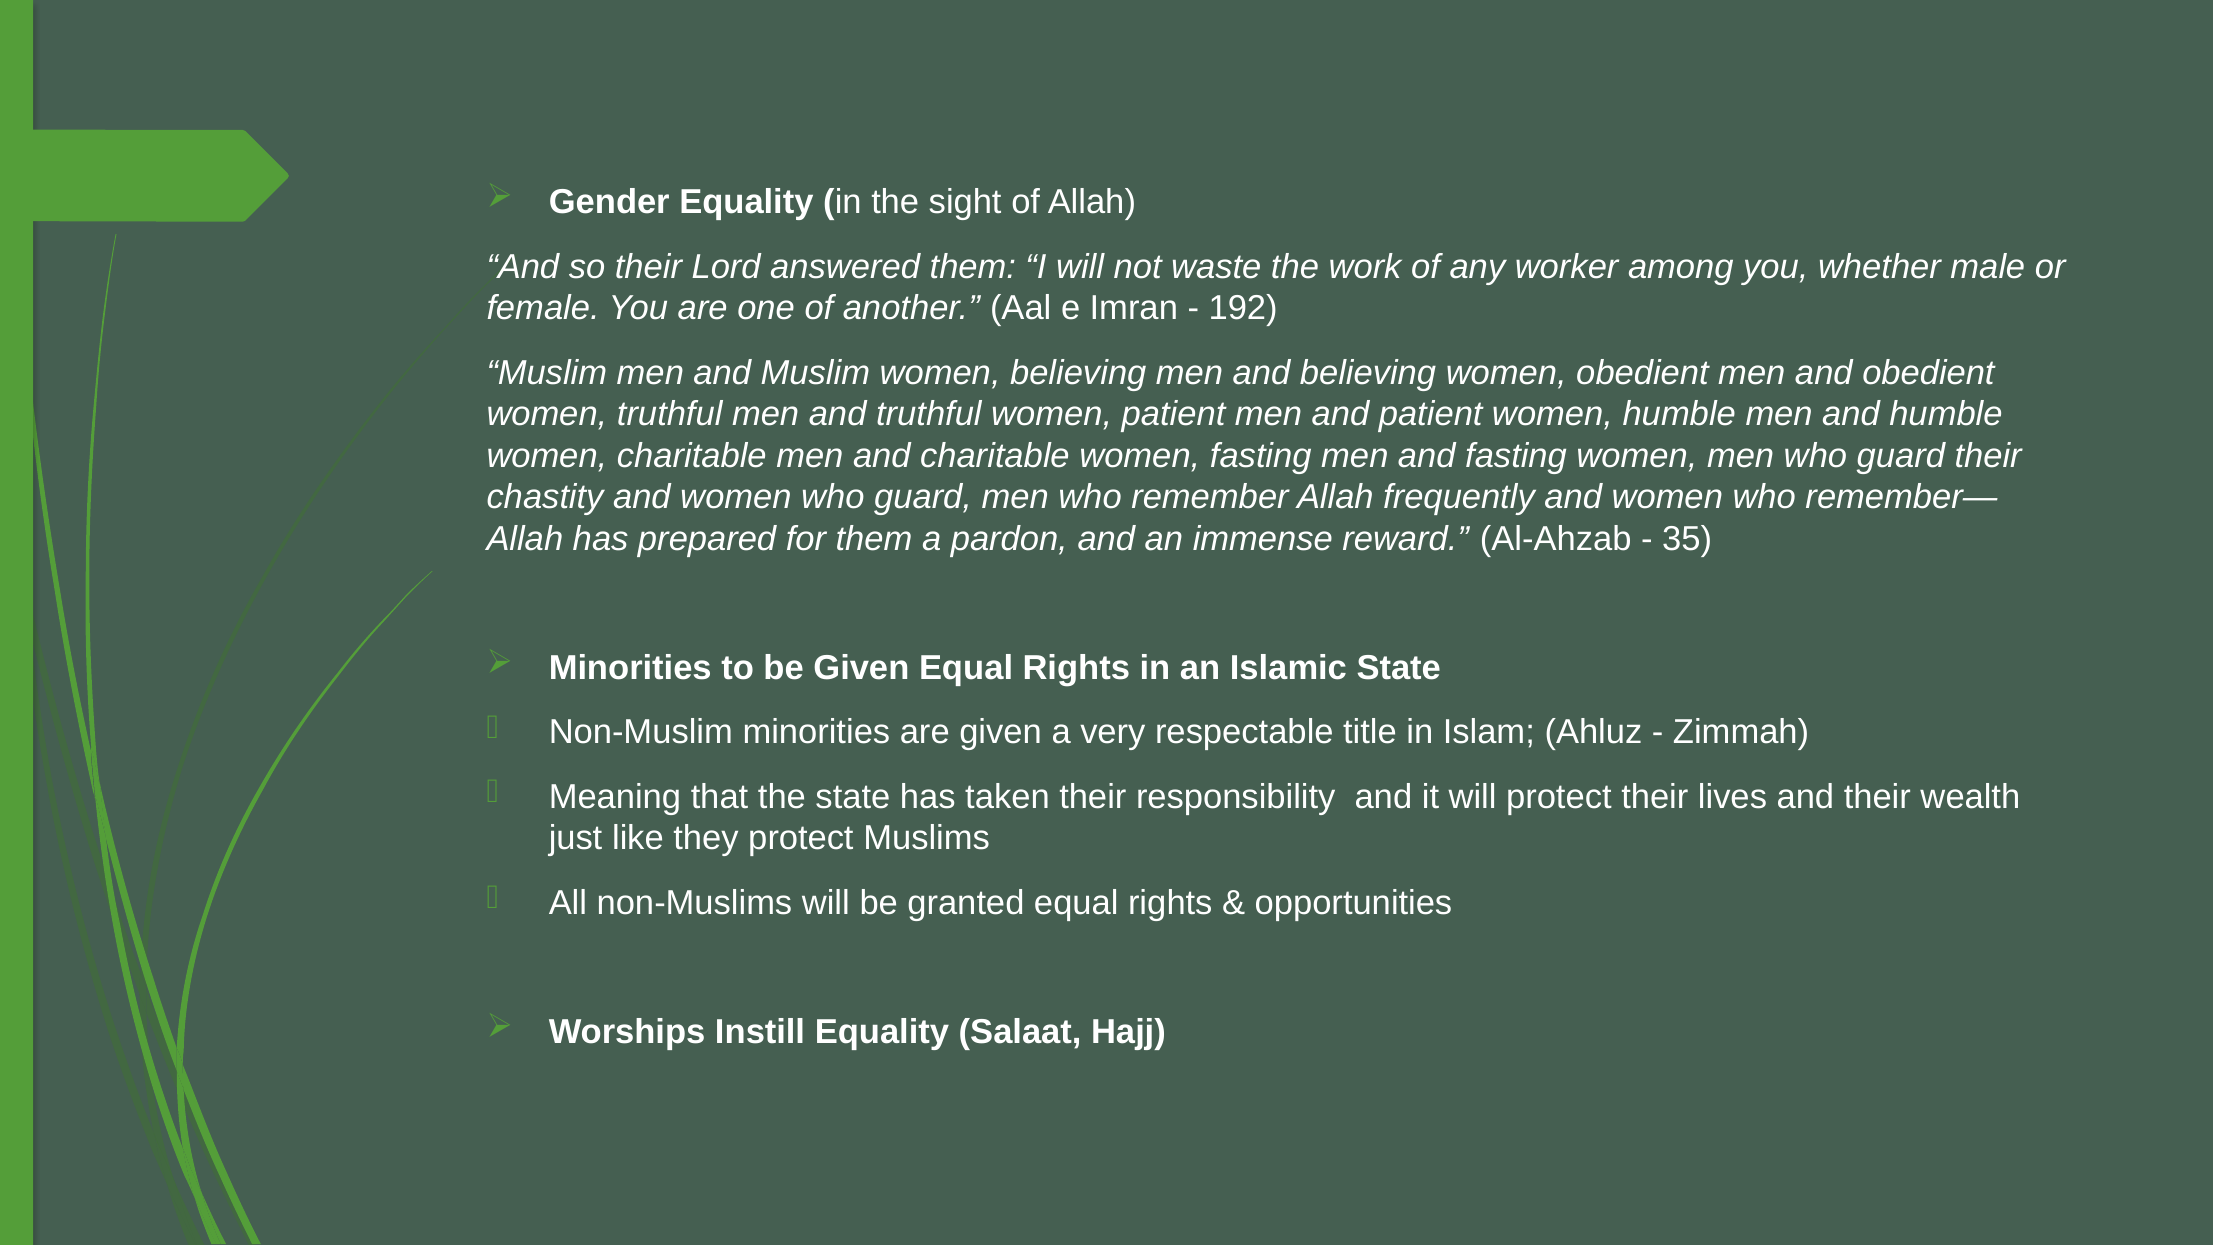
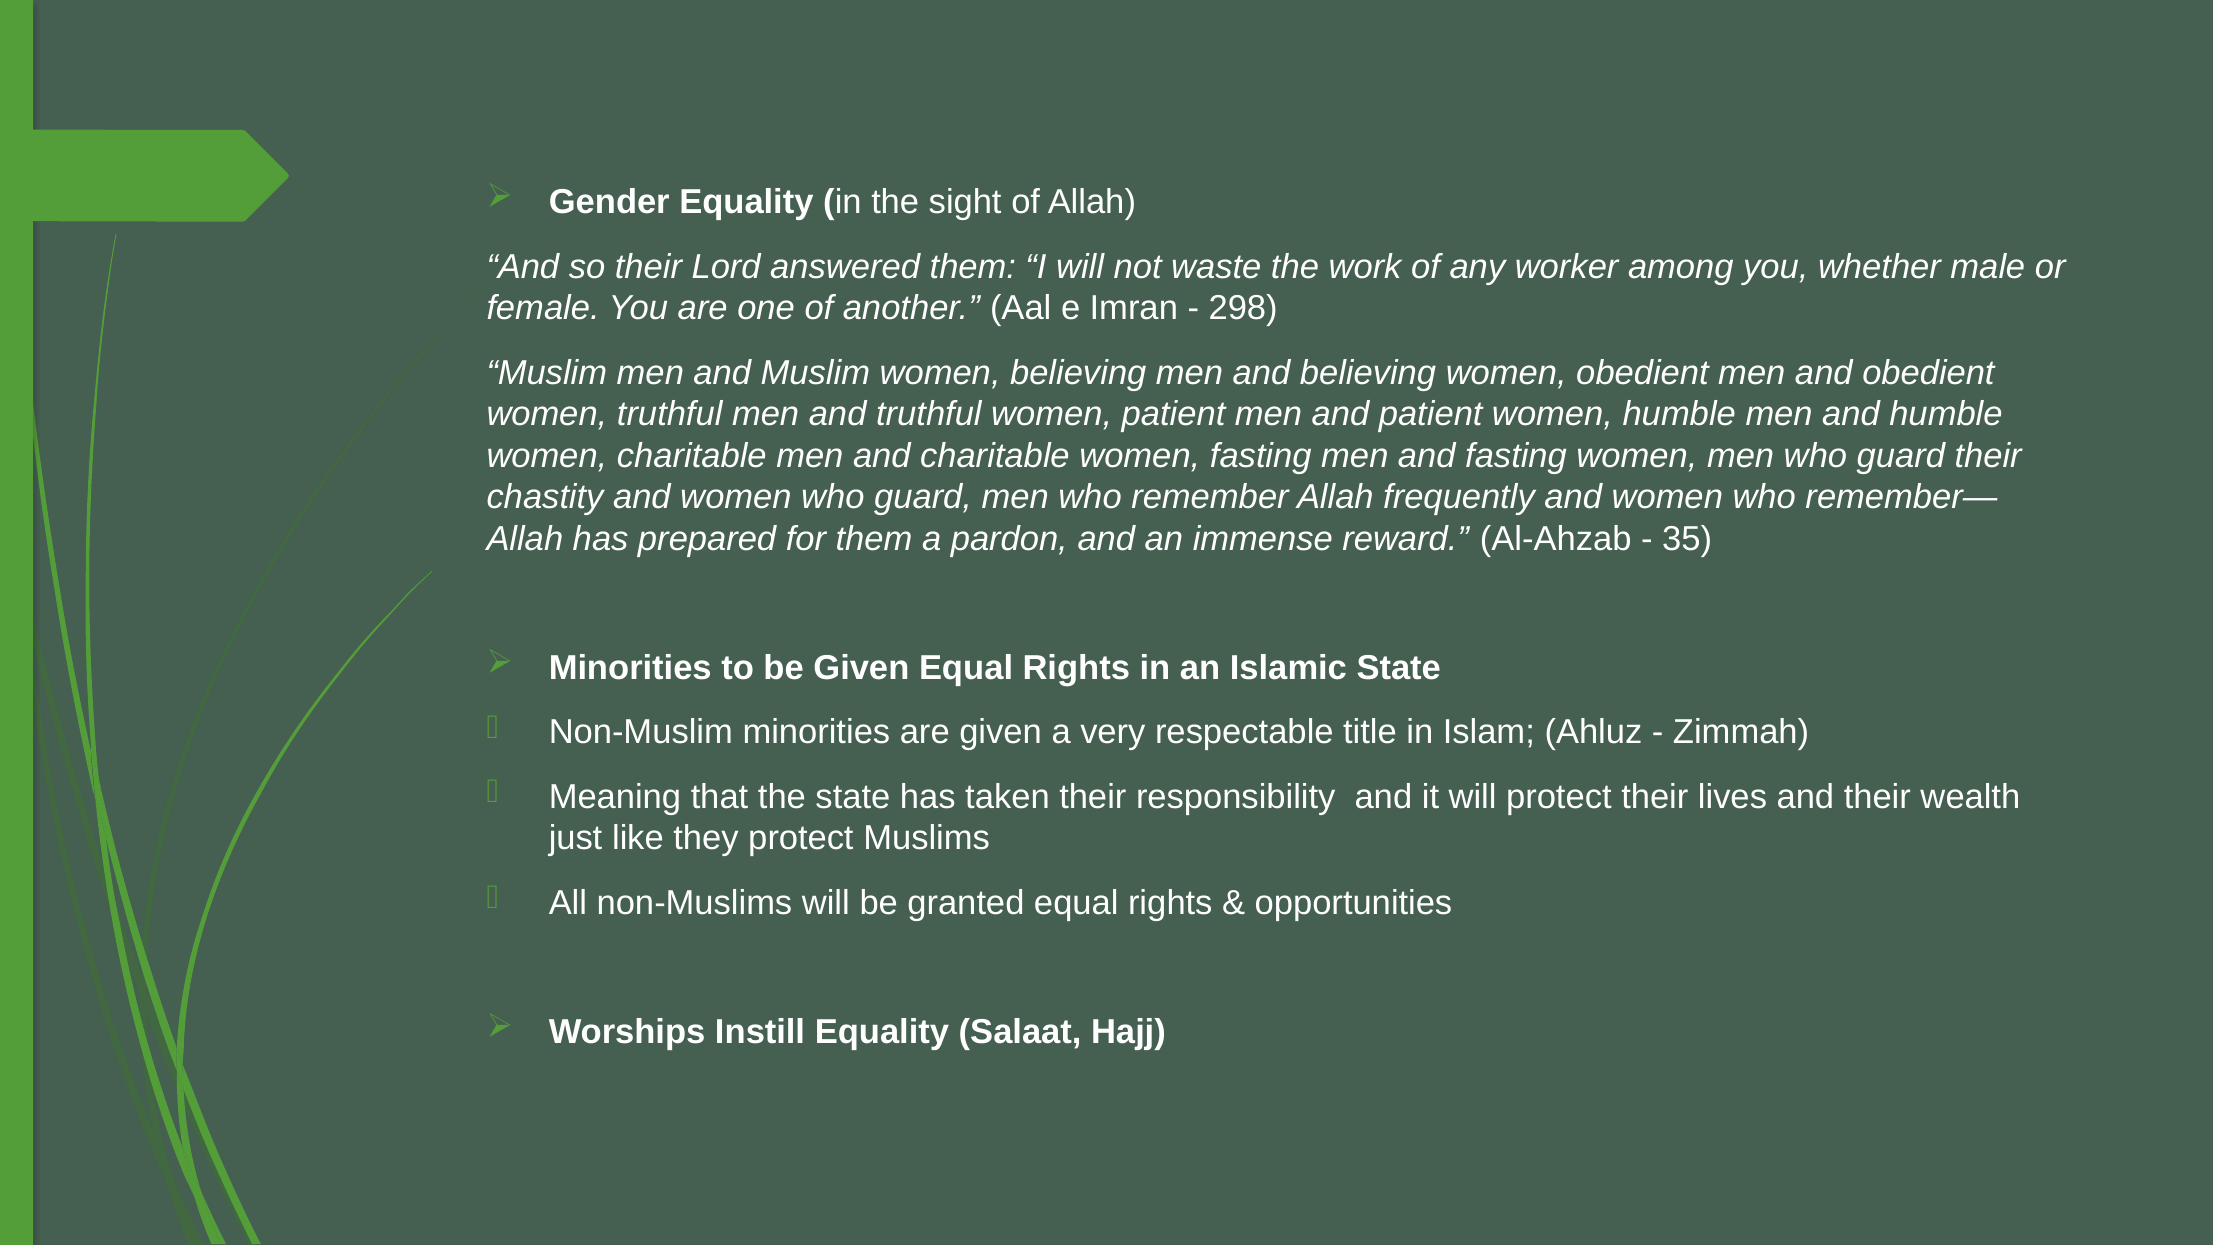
192: 192 -> 298 (1243, 308)
